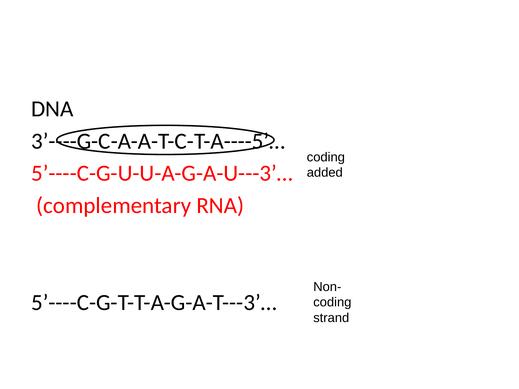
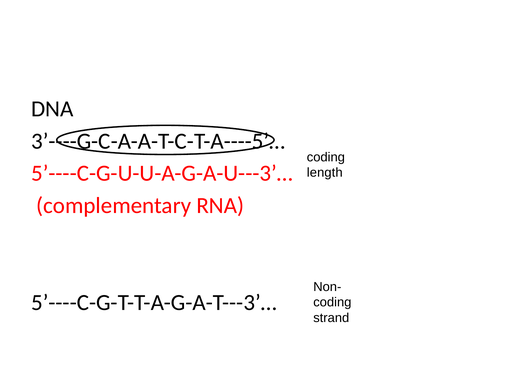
added: added -> length (325, 173)
